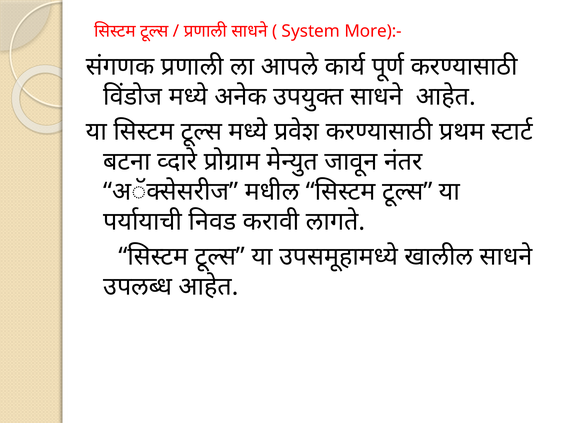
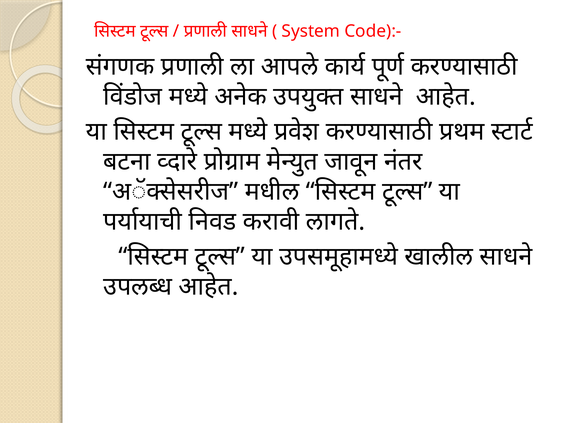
More):-: More):- -> Code):- (373, 31)
